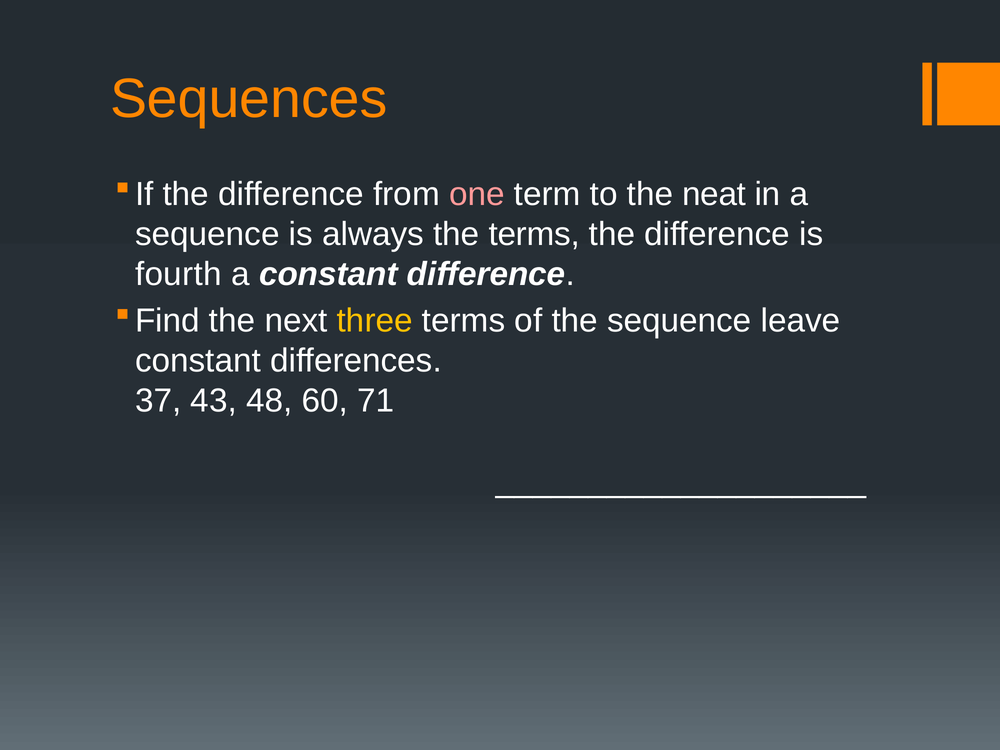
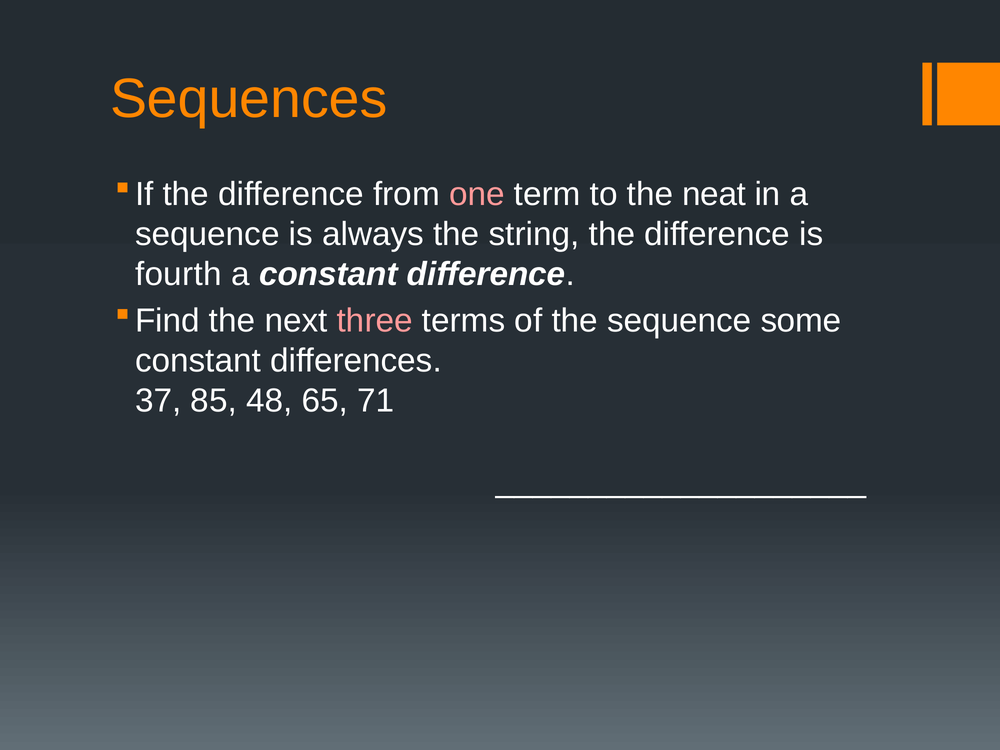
the terms: terms -> string (534, 234)
three colour: yellow -> pink (375, 321)
leave: leave -> some (801, 321)
43: 43 -> 85 (214, 401)
60: 60 -> 65 (325, 401)
